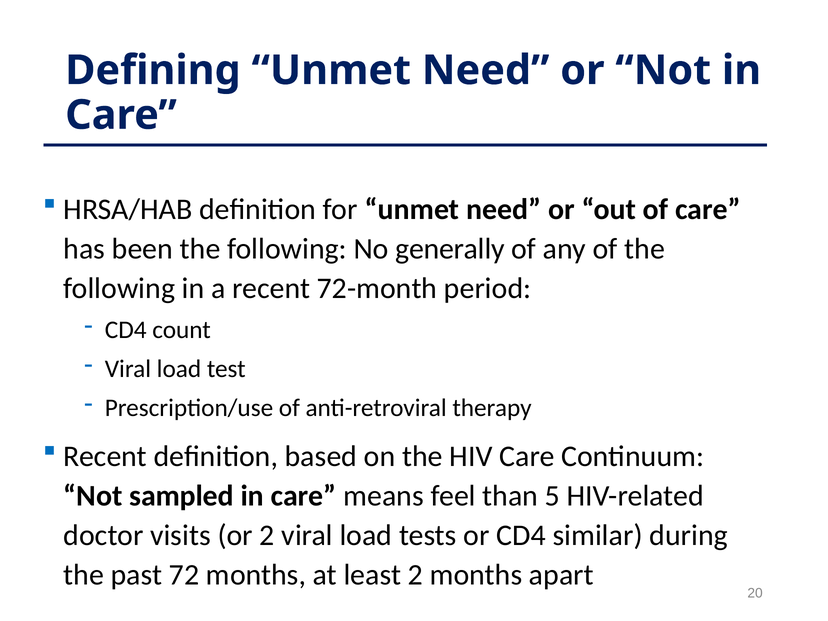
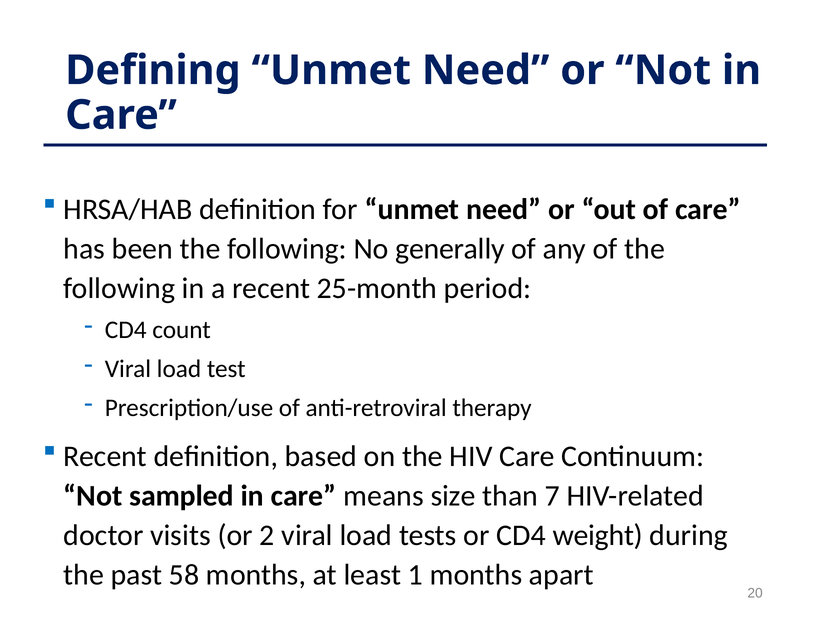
72-month: 72-month -> 25-month (377, 288)
feel: feel -> size (453, 496)
5: 5 -> 7 (552, 496)
similar: similar -> weight (598, 535)
72: 72 -> 58 (184, 575)
least 2: 2 -> 1 (415, 575)
